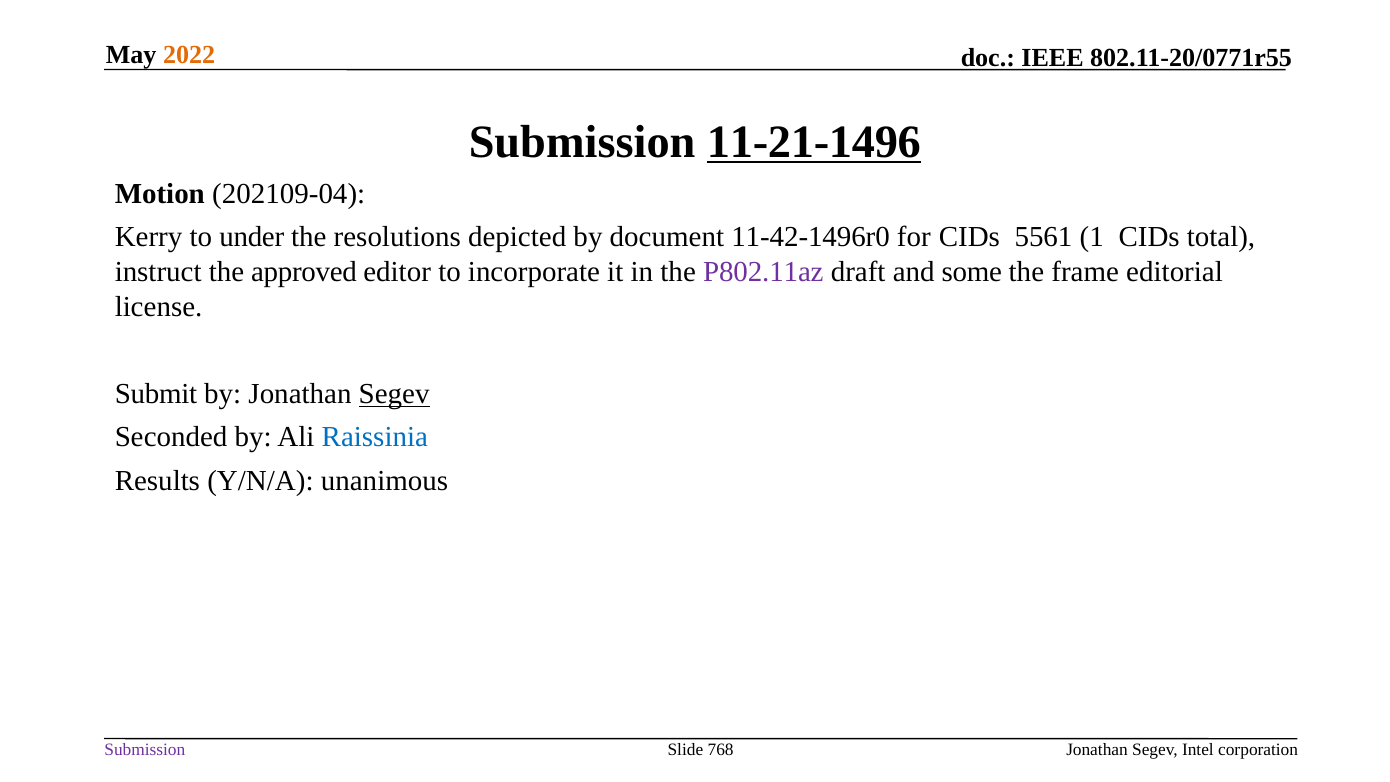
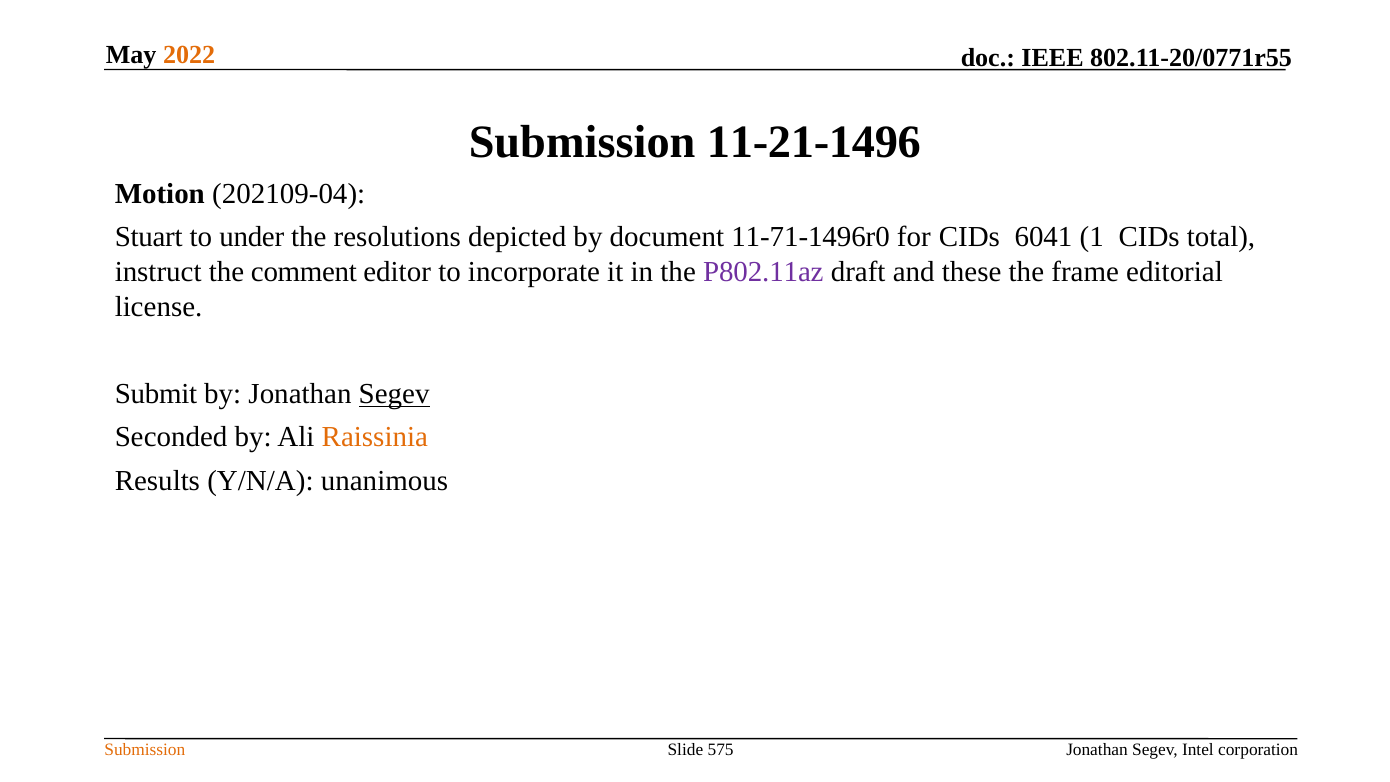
11-21-1496 underline: present -> none (814, 142)
Kerry: Kerry -> Stuart (149, 237)
11-42-1496r0: 11-42-1496r0 -> 11-71-1496r0 (811, 237)
5561: 5561 -> 6041 (1043, 237)
approved: approved -> comment (304, 272)
some: some -> these (972, 272)
Raissinia colour: blue -> orange (375, 437)
Submission colour: purple -> orange (145, 750)
768: 768 -> 575 (721, 750)
